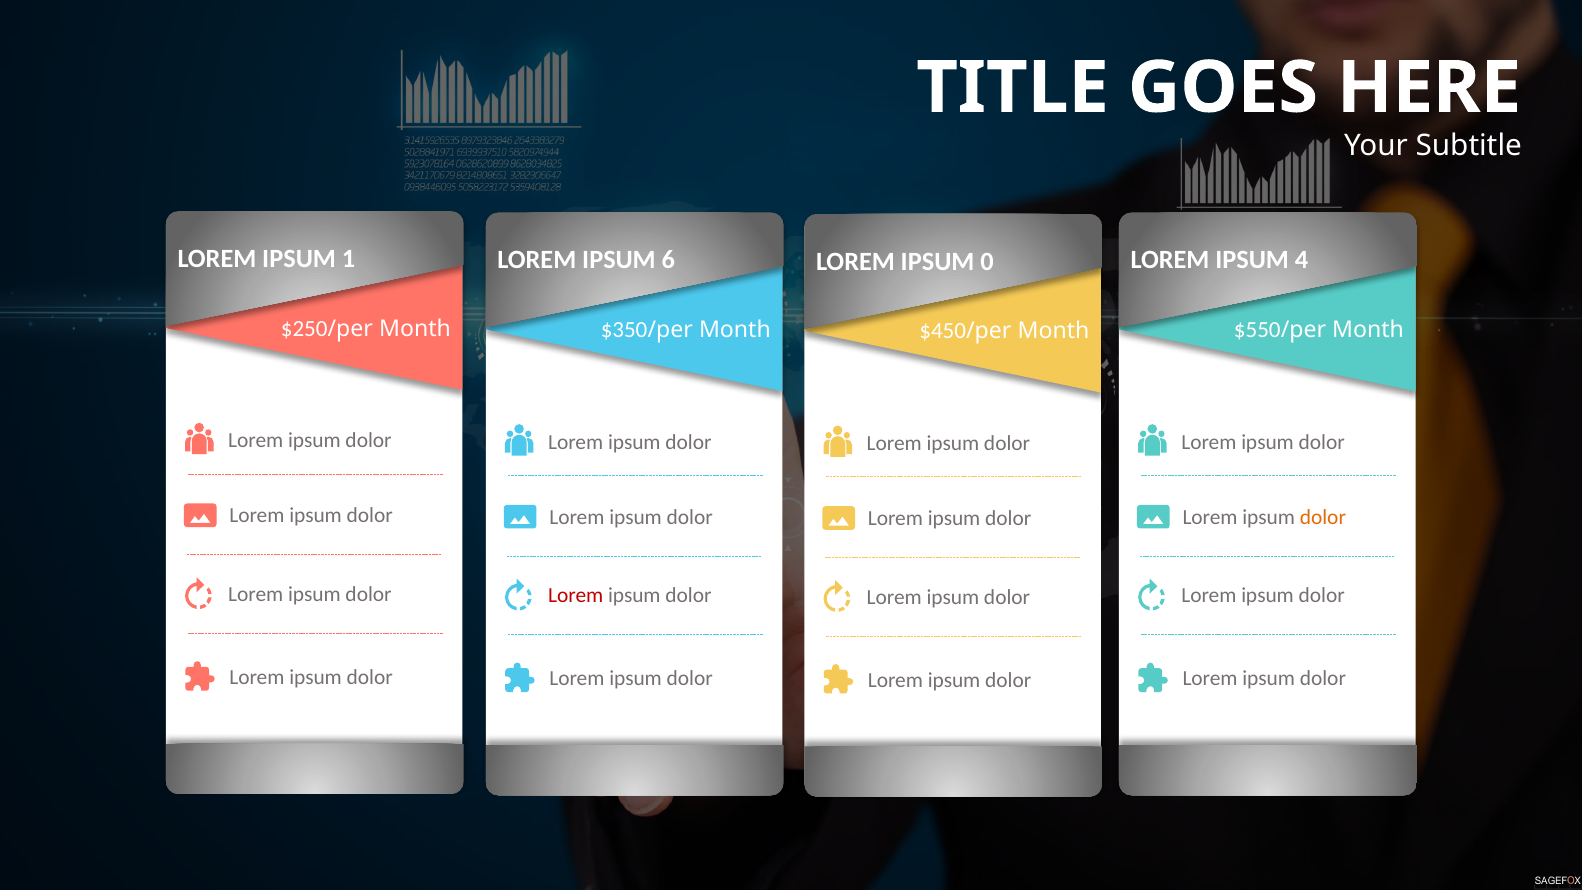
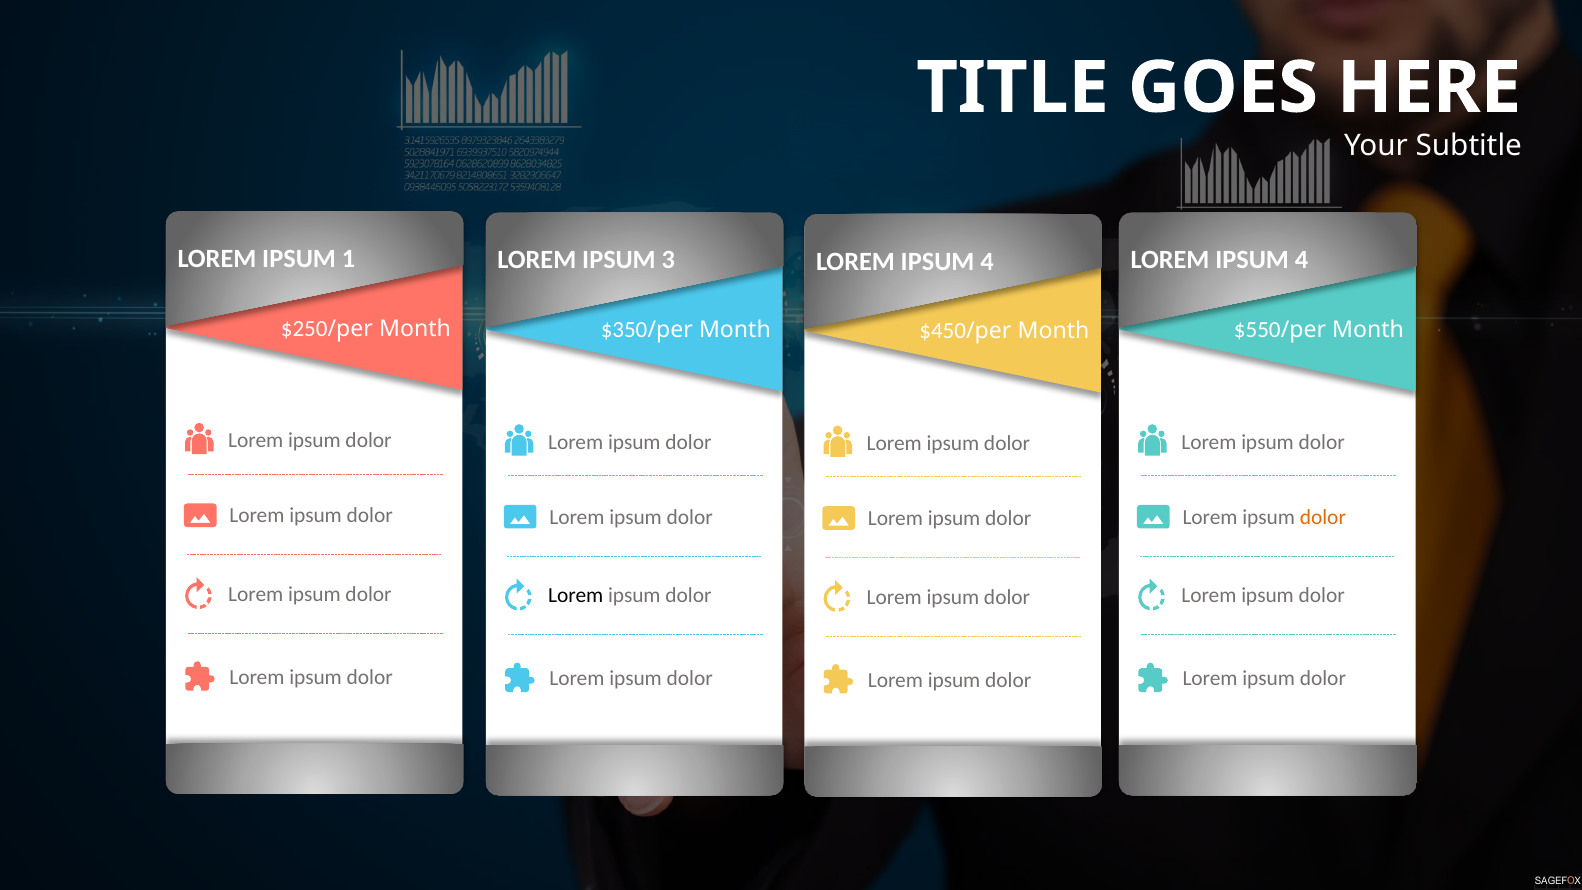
6: 6 -> 3 (668, 260)
0: 0 -> 4 (987, 261)
Lorem colour: red -> black (576, 596)
